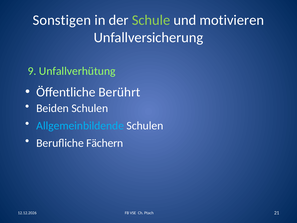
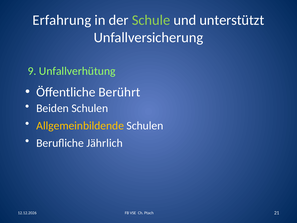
Sonstigen: Sonstigen -> Erfahrung (62, 20)
motivieren: motivieren -> unterstützt (232, 20)
Allgemeinbildende colour: light blue -> yellow (80, 126)
Fächern: Fächern -> Jährlich (105, 143)
